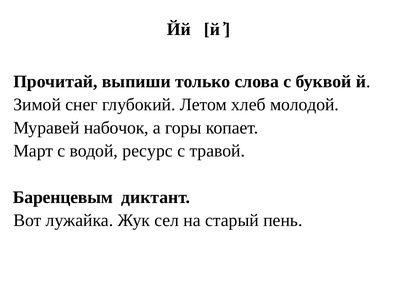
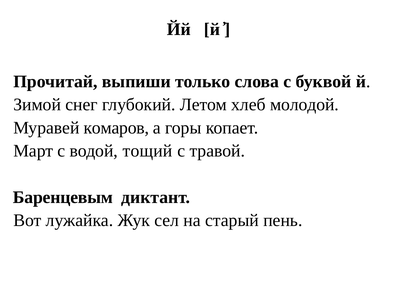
набочок: набочок -> комаров (116, 128)
ресурс: ресурс -> тощий (148, 151)
